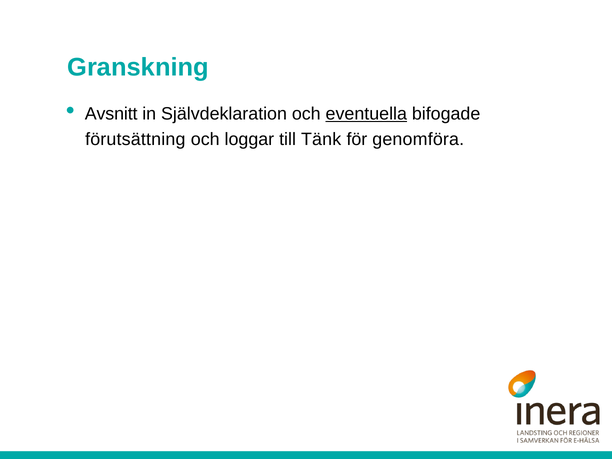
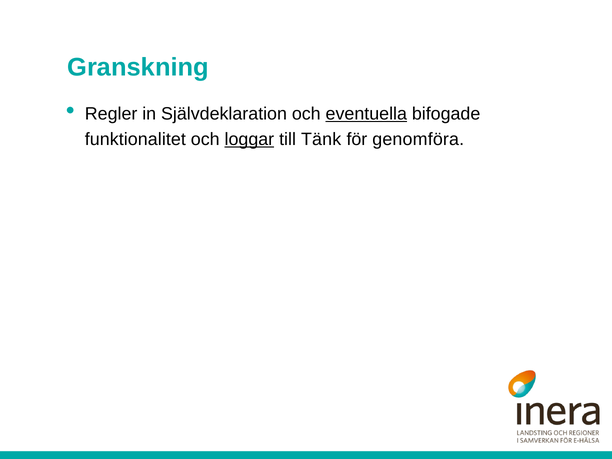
Avsnitt: Avsnitt -> Regler (111, 114)
förutsättning: förutsättning -> funktionalitet (135, 139)
loggar underline: none -> present (249, 139)
